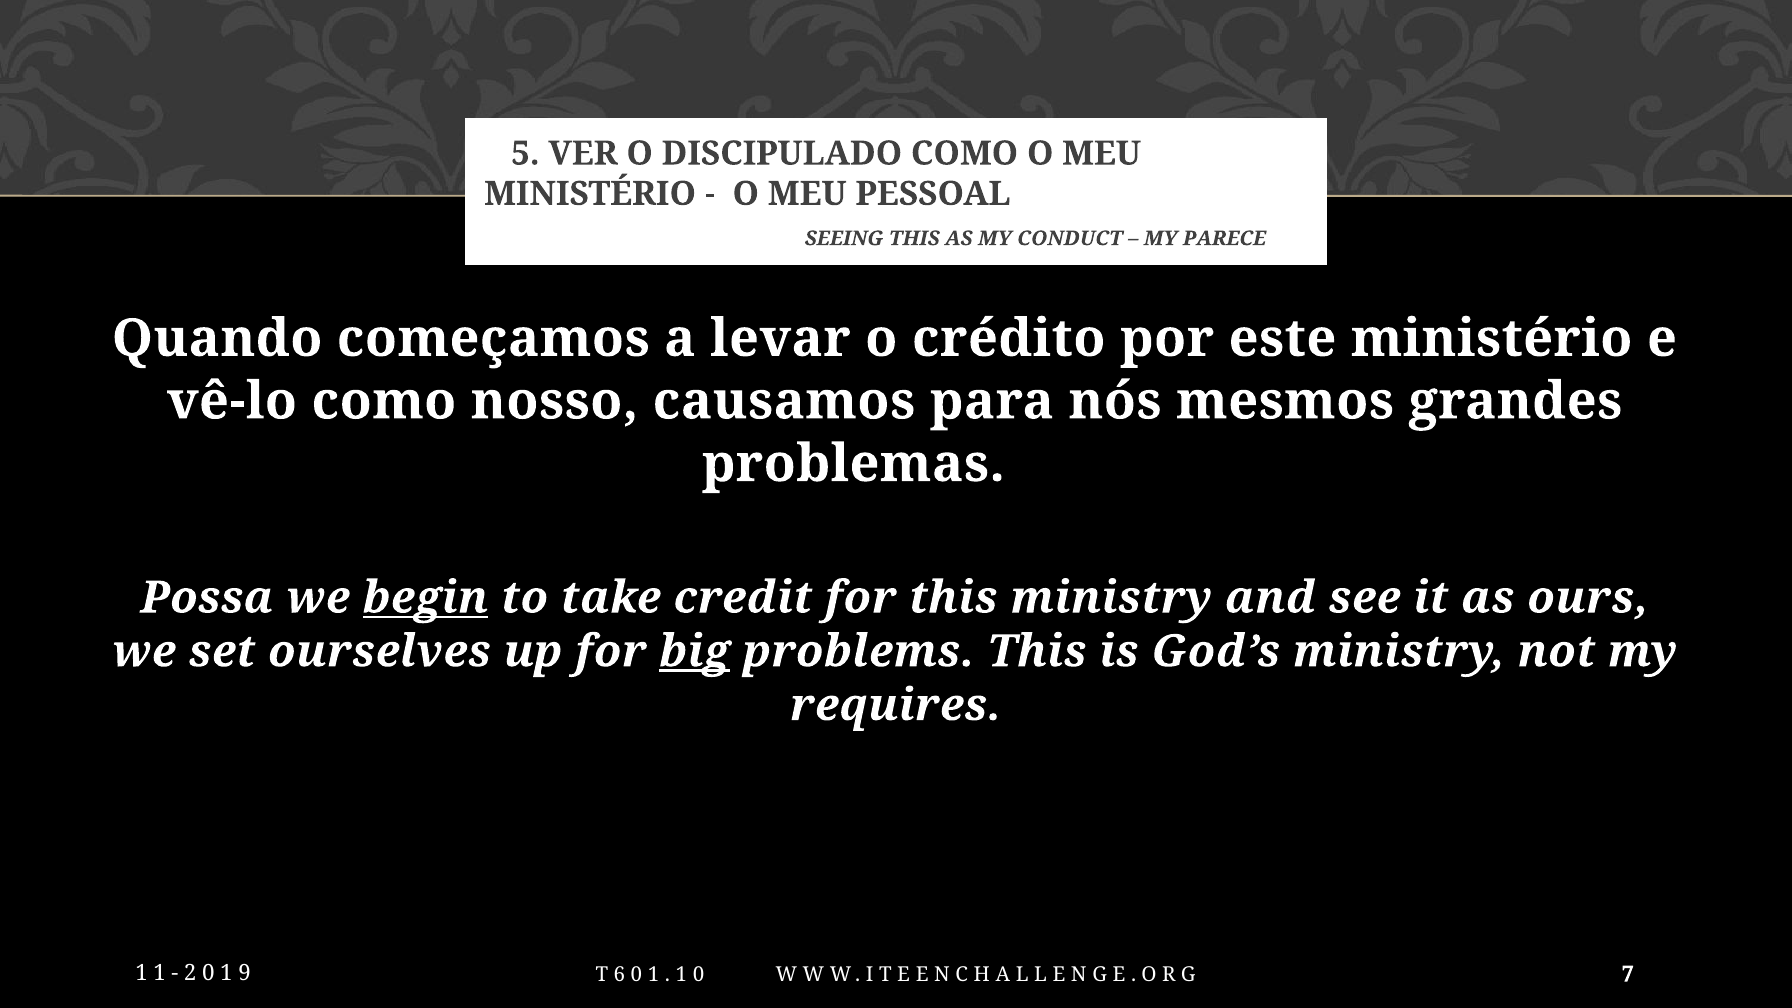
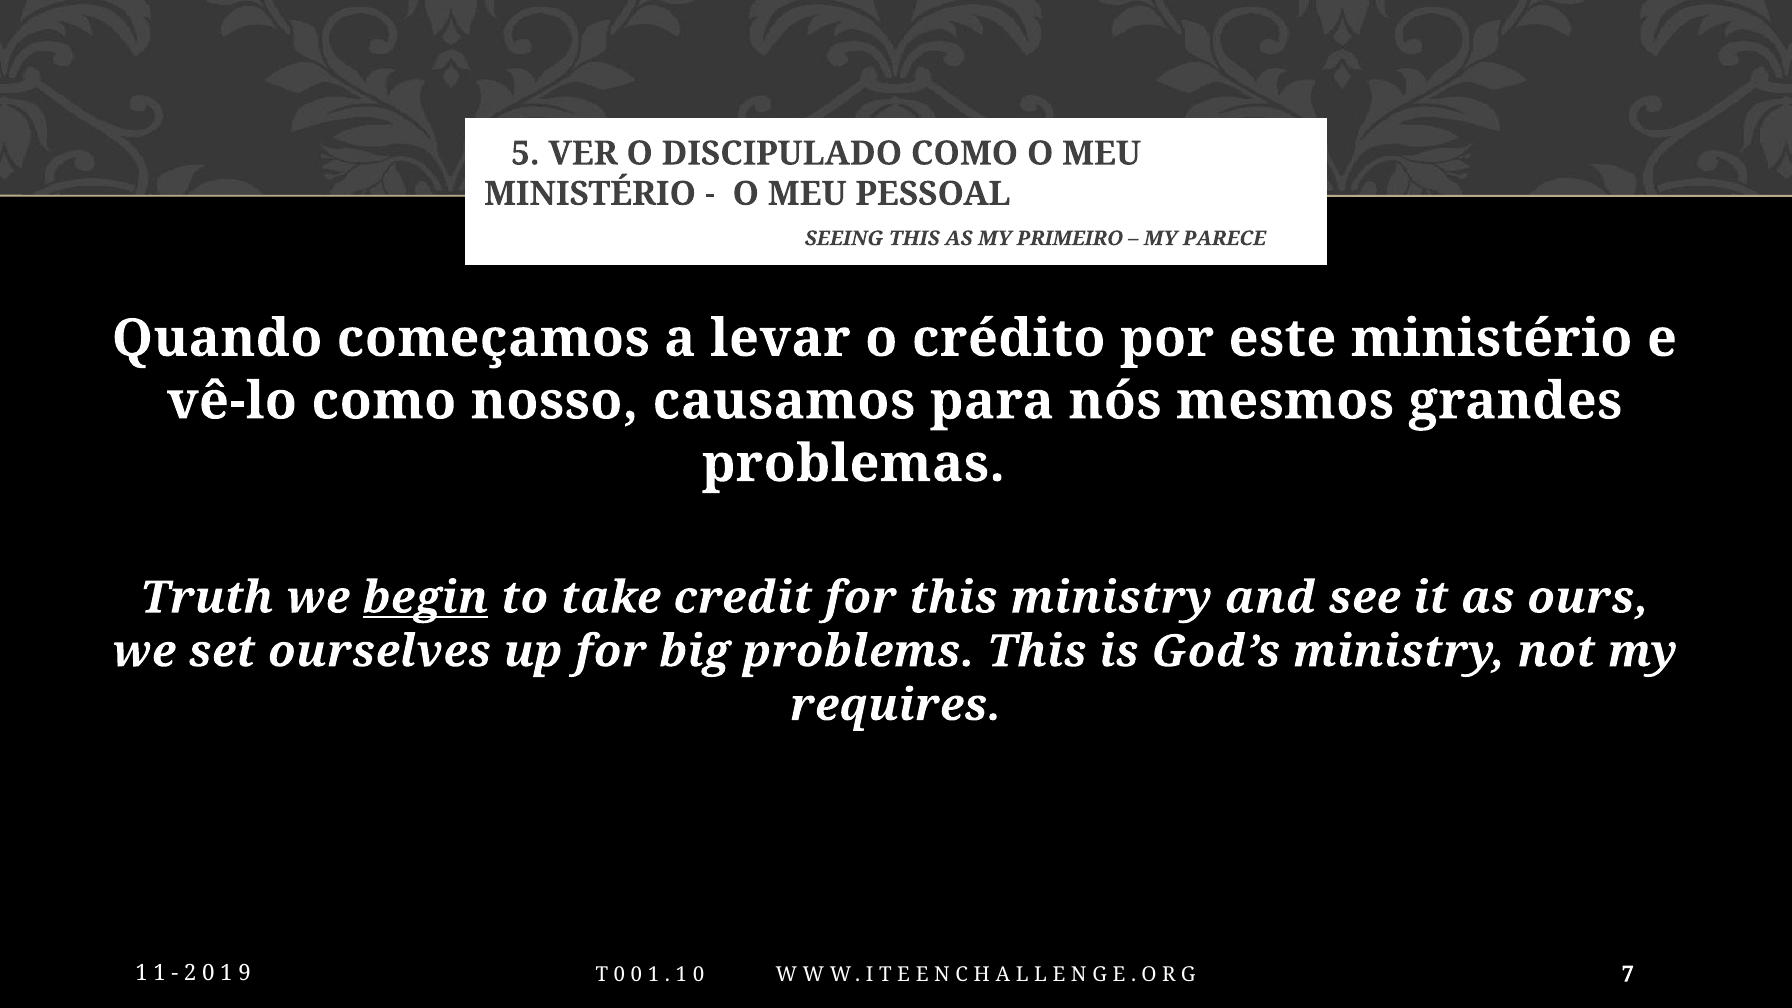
CONDUCT: CONDUCT -> PRIMEIRO (1070, 238)
Possa: Possa -> Truth (207, 598)
big underline: present -> none (695, 651)
6: 6 -> 0 (619, 975)
